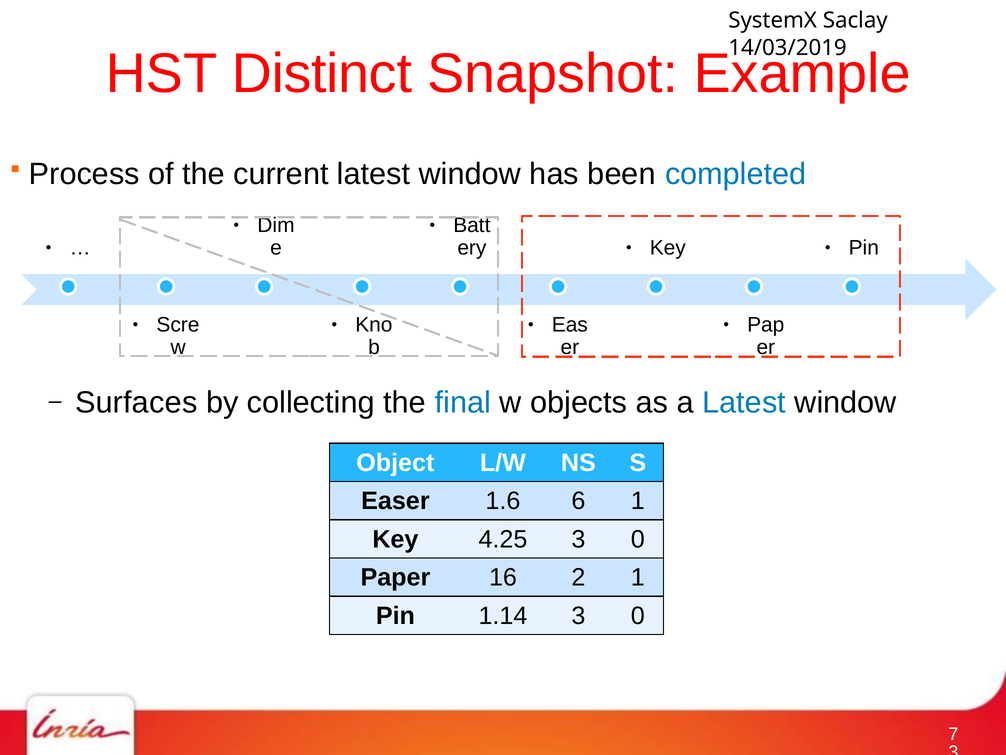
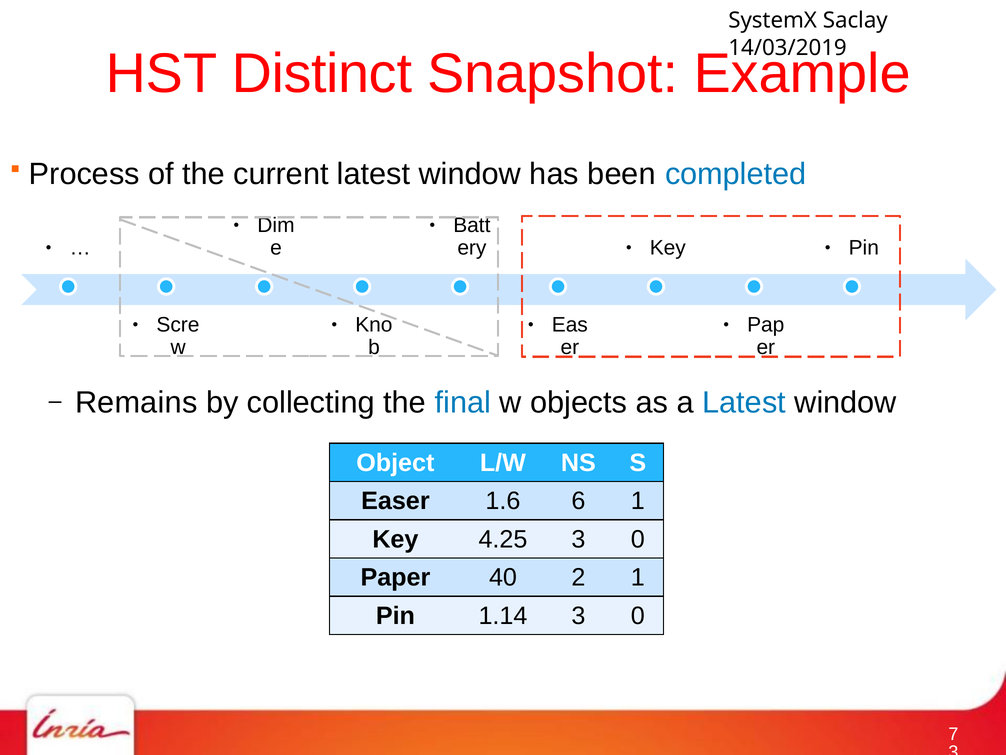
Surfaces: Surfaces -> Remains (136, 402)
16: 16 -> 40 (503, 577)
